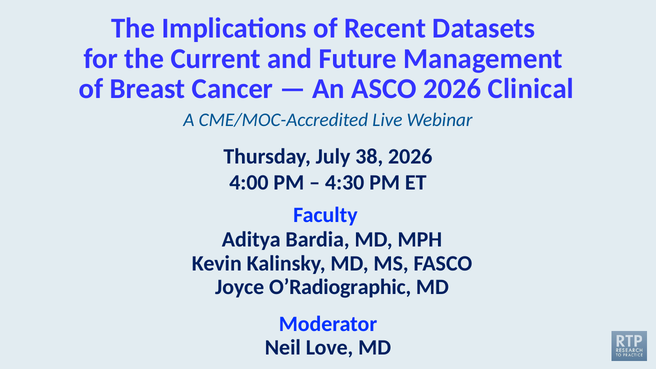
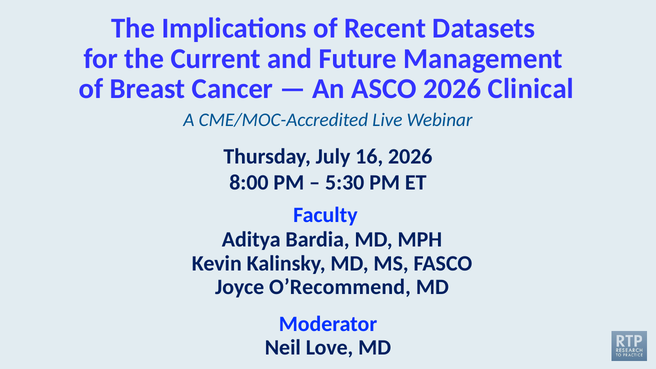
38: 38 -> 16 (369, 156)
4:00: 4:00 -> 8:00 (249, 183)
4:30: 4:30 -> 5:30 (345, 183)
O’Radiographic: O’Radiographic -> O’Recommend (340, 287)
